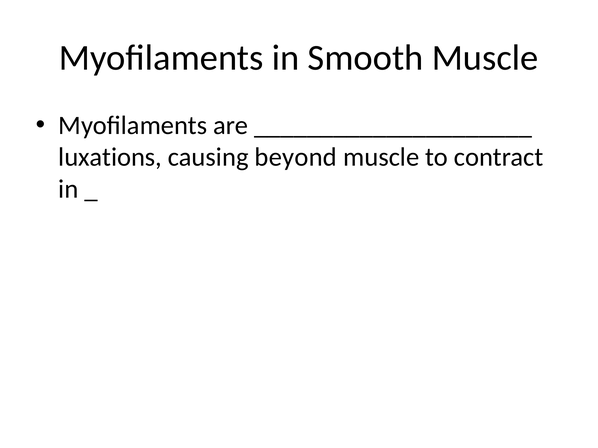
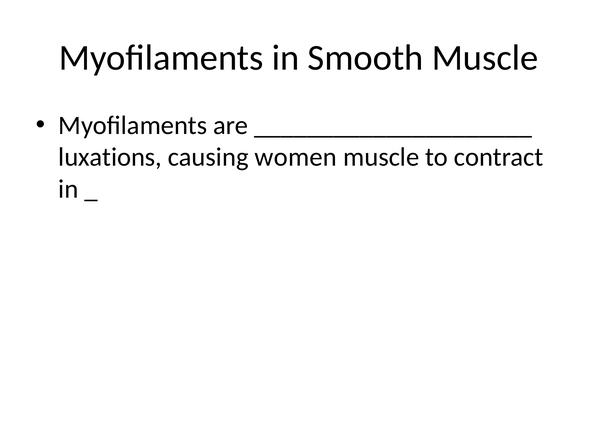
beyond: beyond -> women (296, 157)
